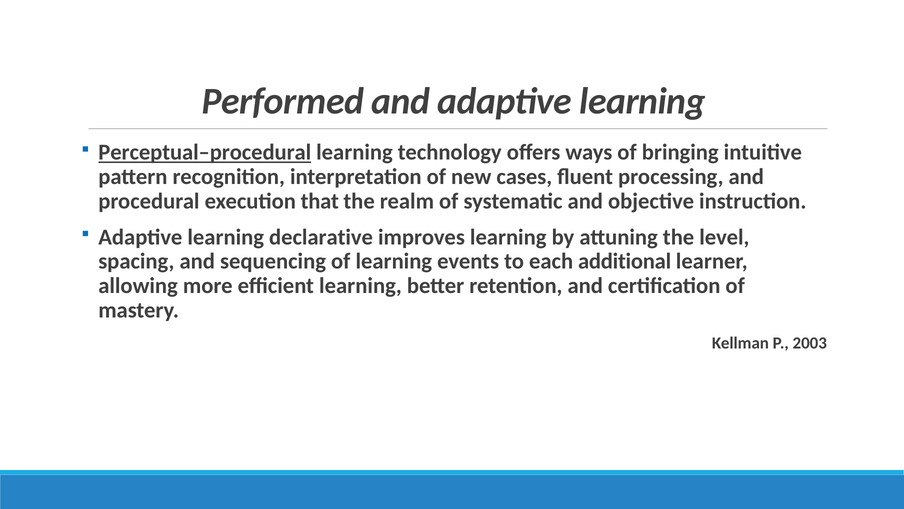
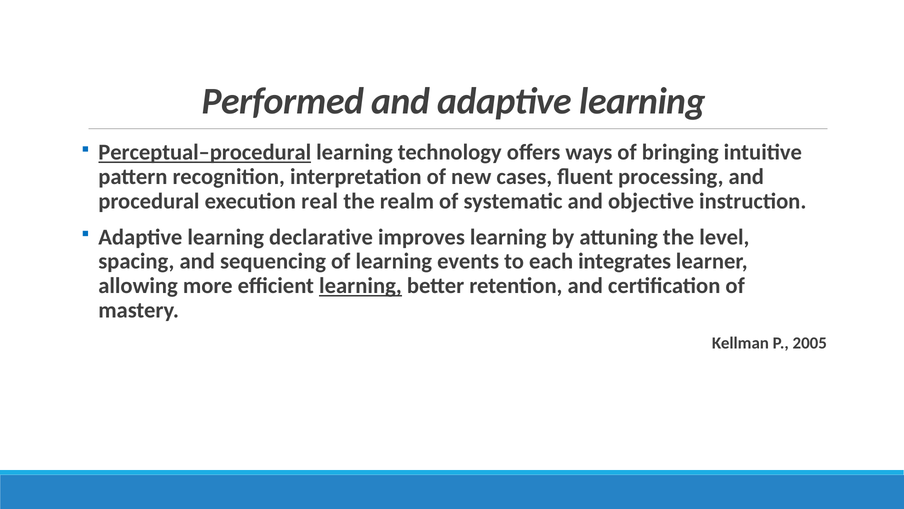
that: that -> real (320, 201)
additional: additional -> integrates (625, 261)
learning underline: none -> present (360, 286)
2003: 2003 -> 2005 (810, 343)
